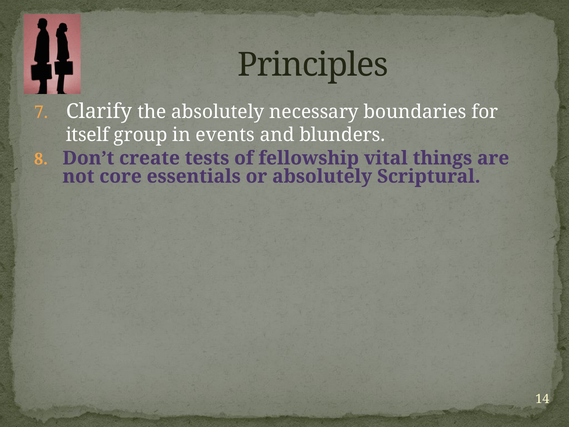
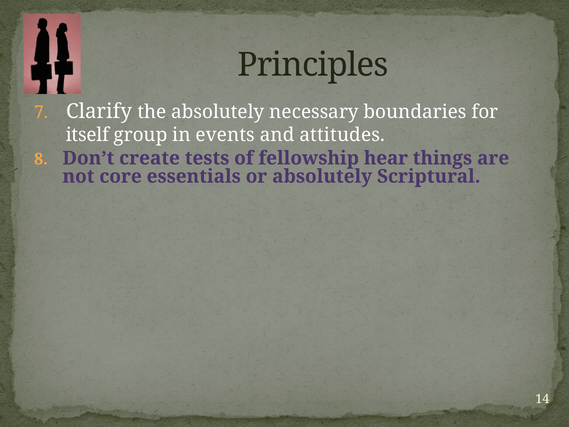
blunders: blunders -> attitudes (342, 135)
vital: vital -> hear (386, 158)
